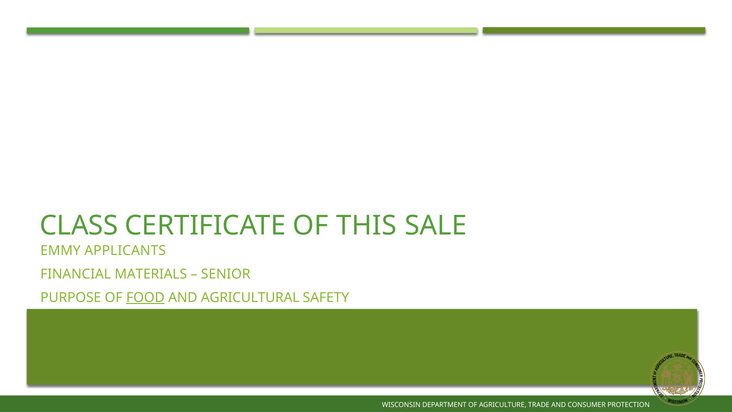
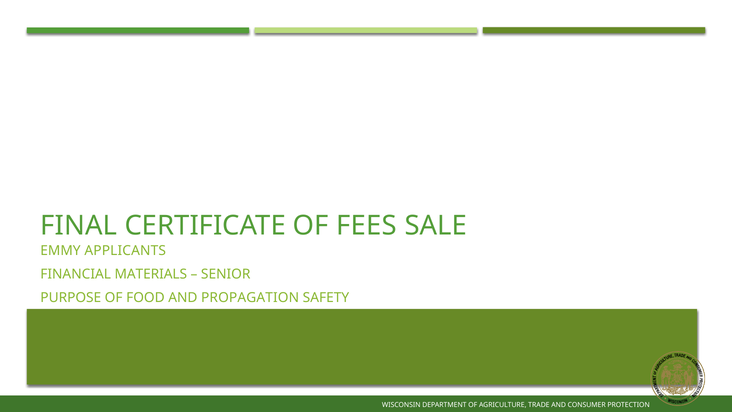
CLASS: CLASS -> FINAL (79, 226)
THIS: THIS -> FEES (366, 226)
FOOD underline: present -> none (145, 297)
AGRICULTURAL: AGRICULTURAL -> PROPAGATION (250, 297)
